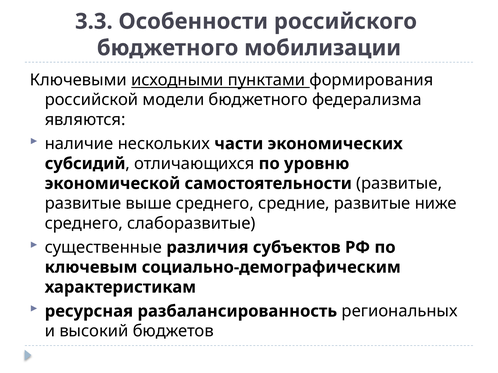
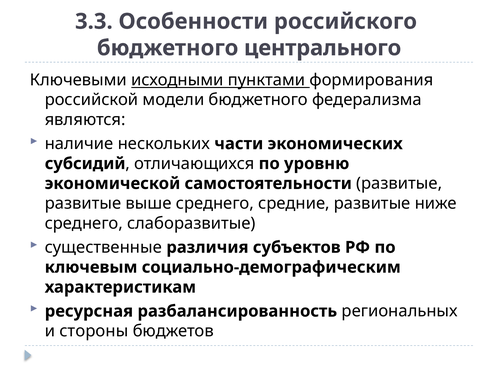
мобилизации: мобилизации -> центрального (323, 48)
высокий: высокий -> стороны (94, 331)
